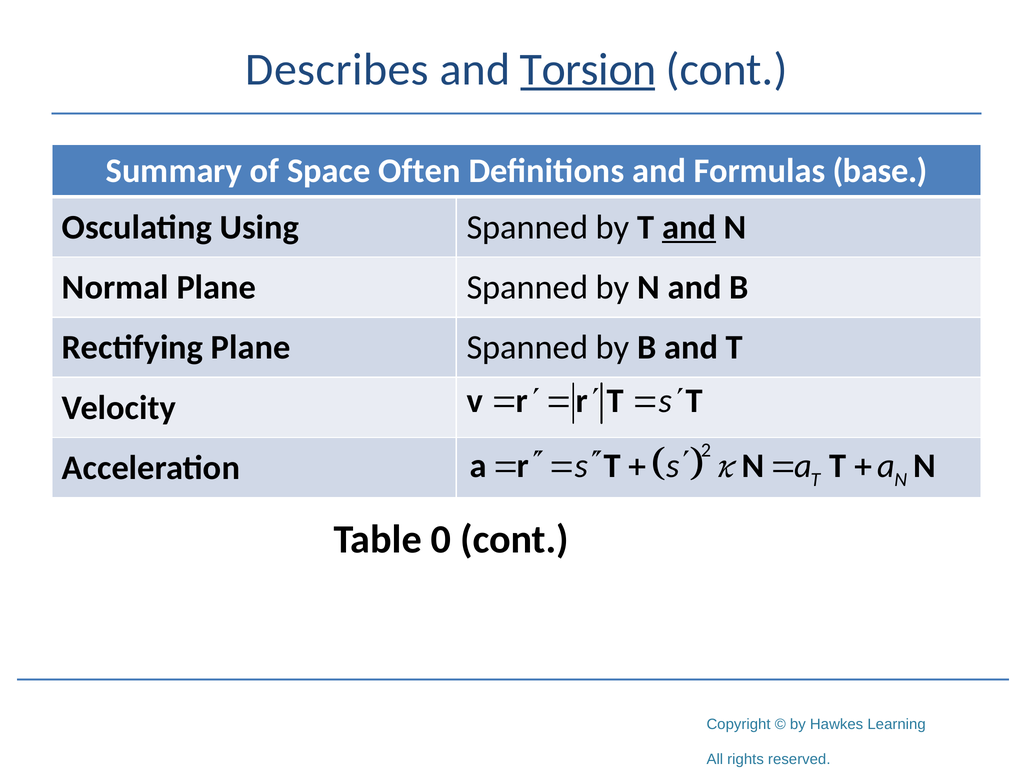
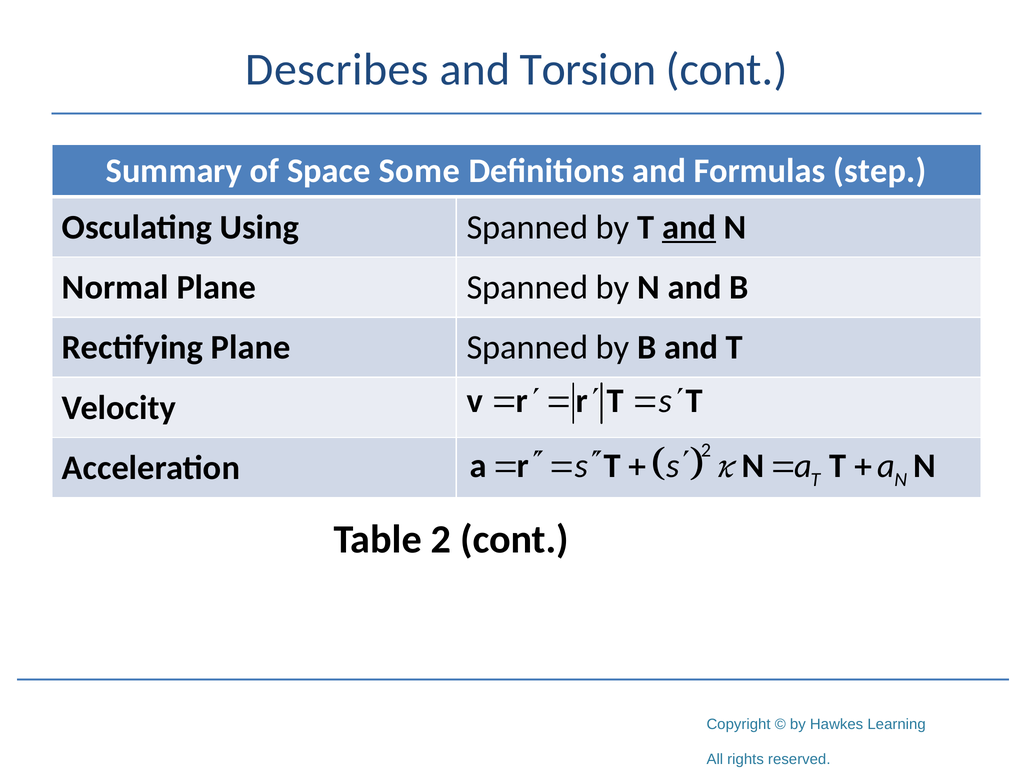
Torsion underline: present -> none (588, 69)
Often: Often -> Some (419, 171)
base: base -> step (880, 171)
Table 0: 0 -> 2 (441, 540)
